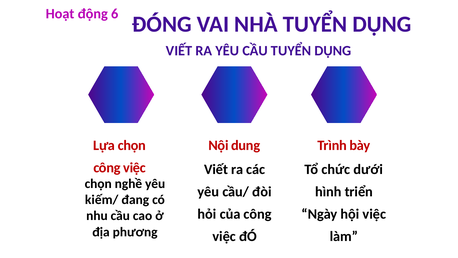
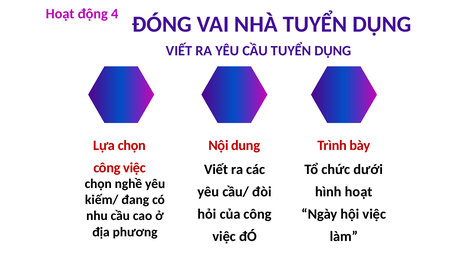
6: 6 -> 4 (115, 14)
hình triển: triển -> hoạt (359, 191)
